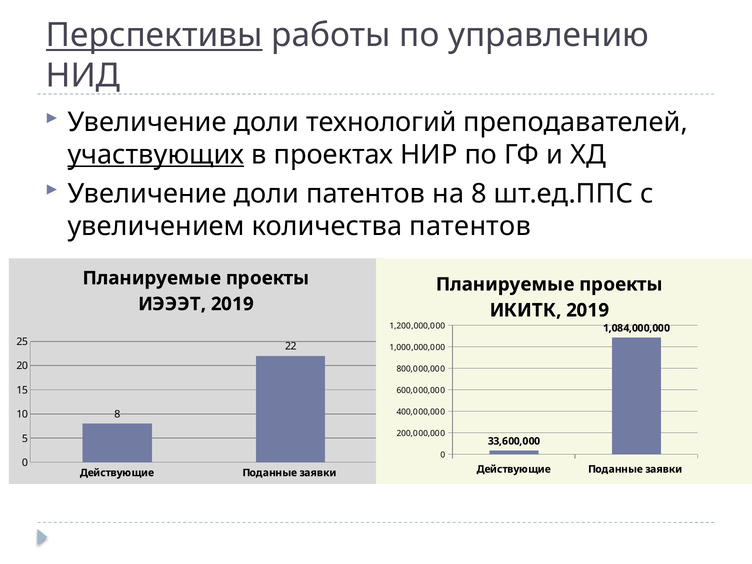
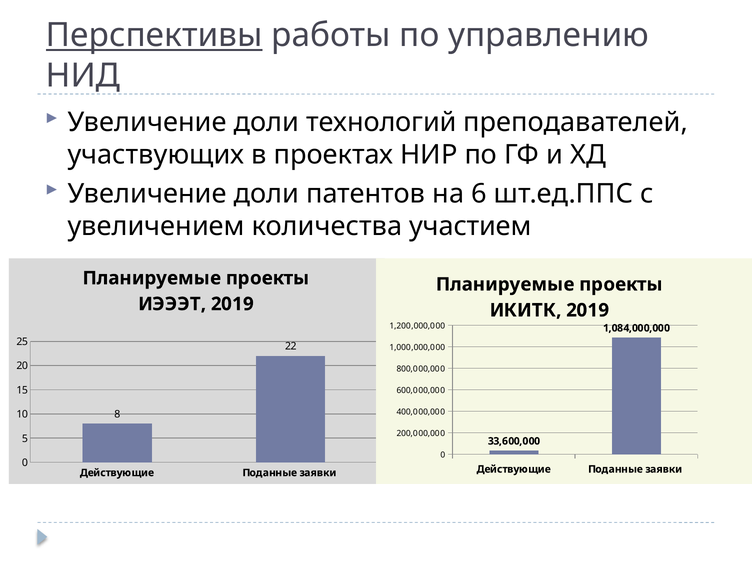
участвующих underline: present -> none (156, 155)
на 8: 8 -> 6 (479, 194)
количества патентов: патентов -> участием (470, 226)
